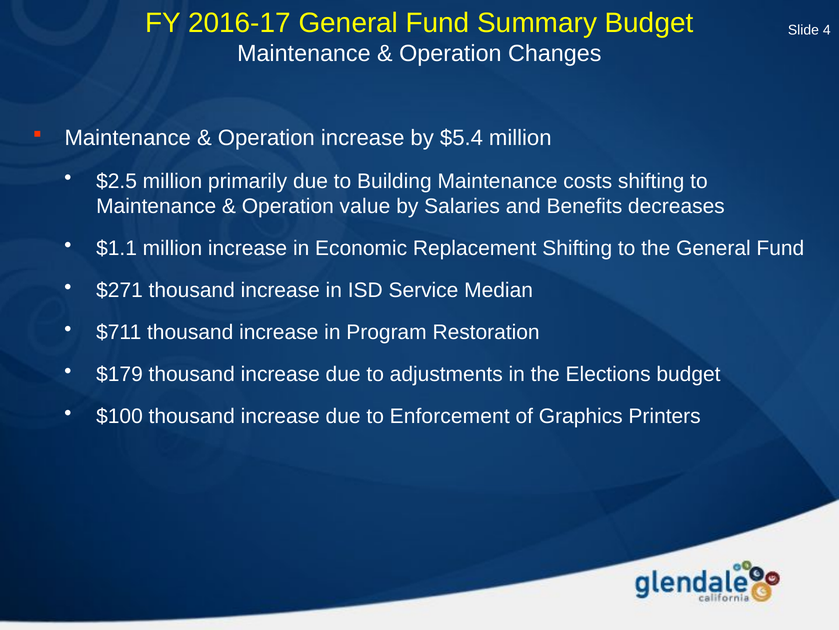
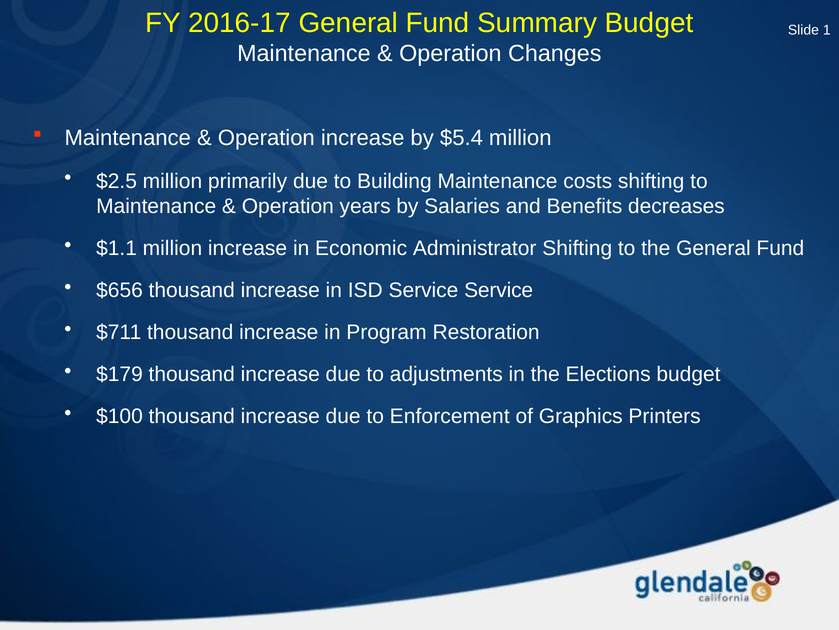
4: 4 -> 1 (827, 30)
value: value -> years (365, 206)
Replacement: Replacement -> Administrator (475, 248)
$271: $271 -> $656 (120, 290)
Service Median: Median -> Service (499, 290)
